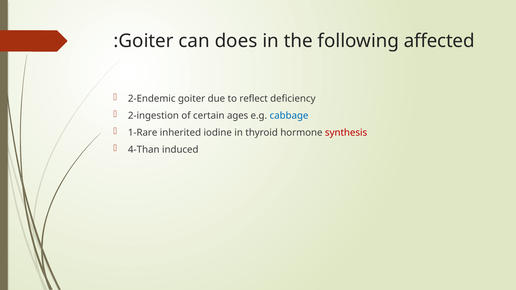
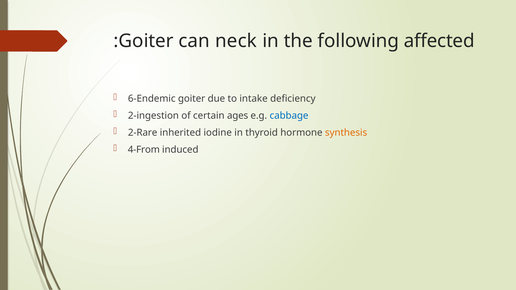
does: does -> neck (236, 41)
2-Endemic: 2-Endemic -> 6-Endemic (152, 99)
reflect: reflect -> intake (254, 99)
1-Rare: 1-Rare -> 2-Rare (143, 133)
synthesis colour: red -> orange (346, 133)
4-Than: 4-Than -> 4-From (144, 150)
